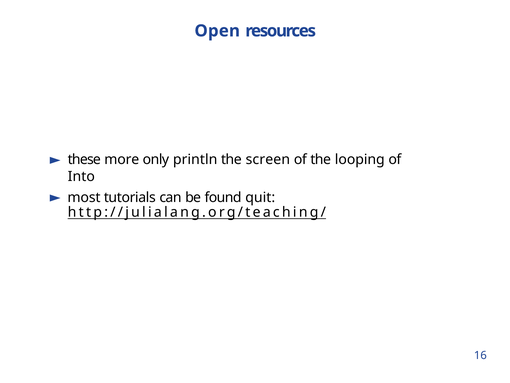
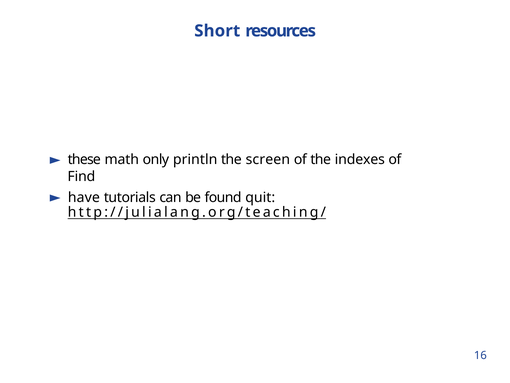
Open: Open -> Short (217, 31)
more: more -> math (122, 160)
looping: looping -> indexes (360, 160)
Into: Into -> Find (81, 176)
most: most -> have (84, 197)
